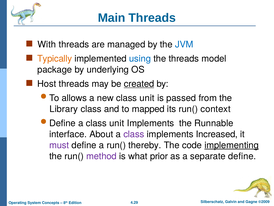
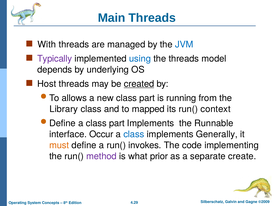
Typically colour: orange -> purple (55, 59)
package: package -> depends (55, 70)
new class unit: unit -> part (147, 98)
passed: passed -> running (181, 98)
a class unit: unit -> part (117, 123)
About: About -> Occur (101, 134)
class colour: purple -> blue (134, 134)
Increased: Increased -> Generally (217, 134)
must colour: purple -> orange (59, 145)
thereby: thereby -> invokes (145, 145)
implementing underline: present -> none (232, 145)
separate define: define -> create (242, 156)
